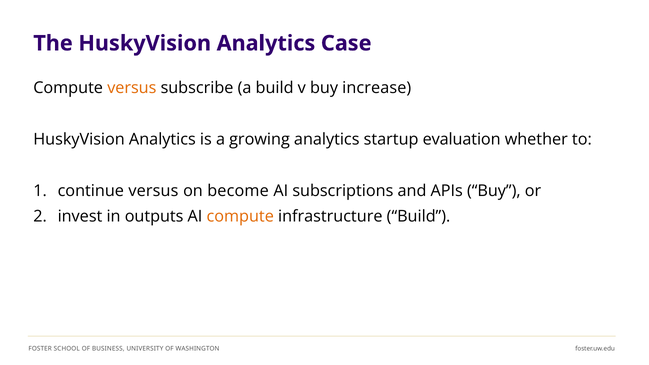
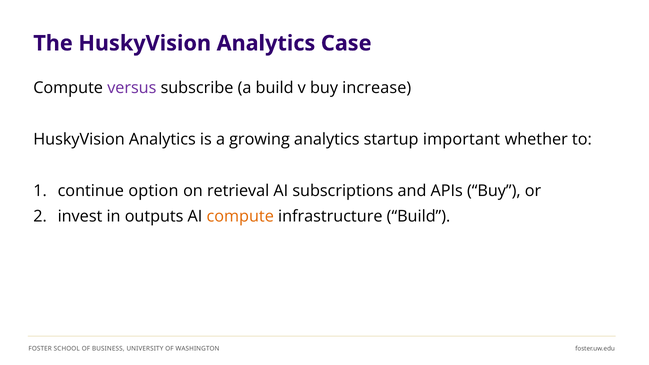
versus colour: orange -> purple (132, 88)
evaluation: evaluation -> important (461, 139)
continue versus: versus -> option (153, 191)
become: become -> retrieval (238, 191)
